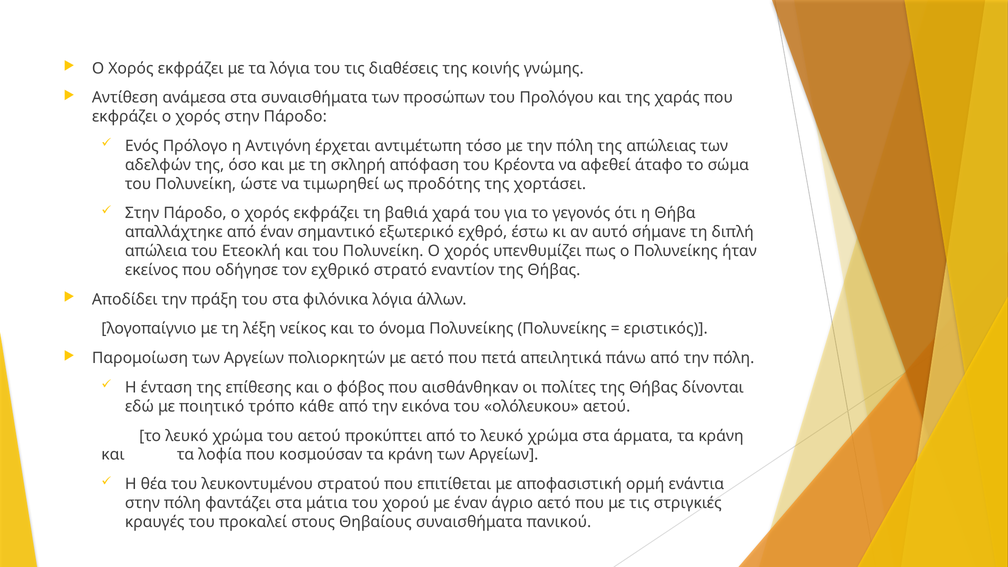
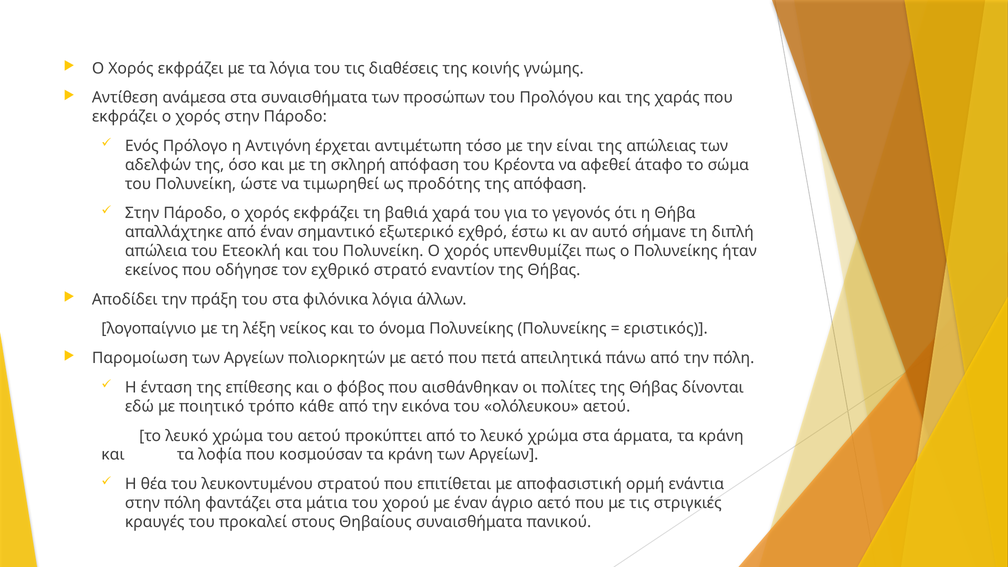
με την πόλη: πόλη -> είναι (575, 146)
της χορτάσει: χορτάσει -> απόφαση (550, 184)
